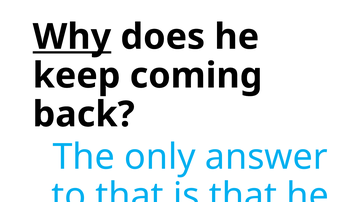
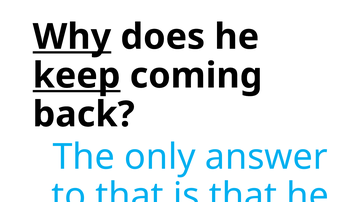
keep underline: none -> present (77, 76)
